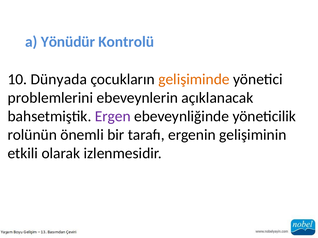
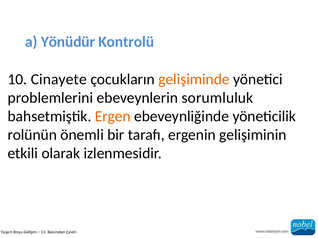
Dünyada: Dünyada -> Cinayete (59, 79)
açıklanacak: açıklanacak -> sorumluluk (217, 98)
Ergen colour: purple -> orange (113, 116)
